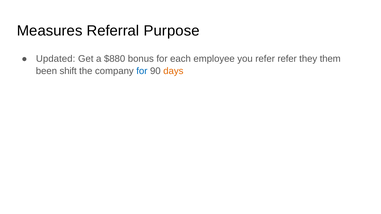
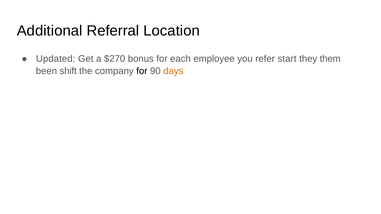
Measures: Measures -> Additional (50, 31)
Purpose: Purpose -> Location (172, 31)
$880: $880 -> $270 (115, 59)
refer refer: refer -> start (287, 59)
for colour: blue -> black (142, 71)
